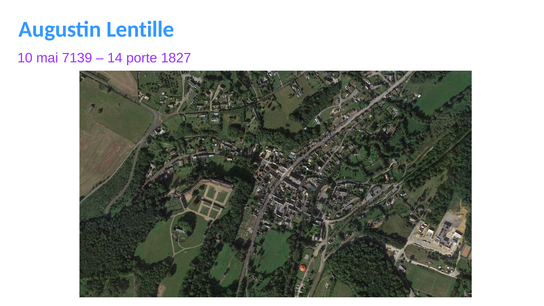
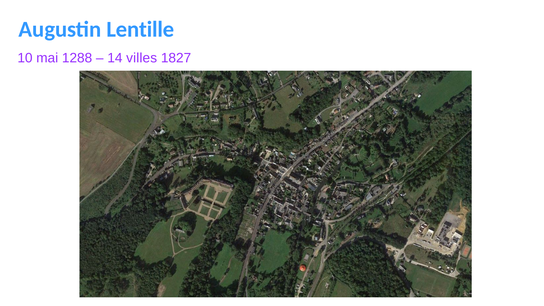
7139: 7139 -> 1288 (77, 58)
porte: porte -> villes (142, 58)
